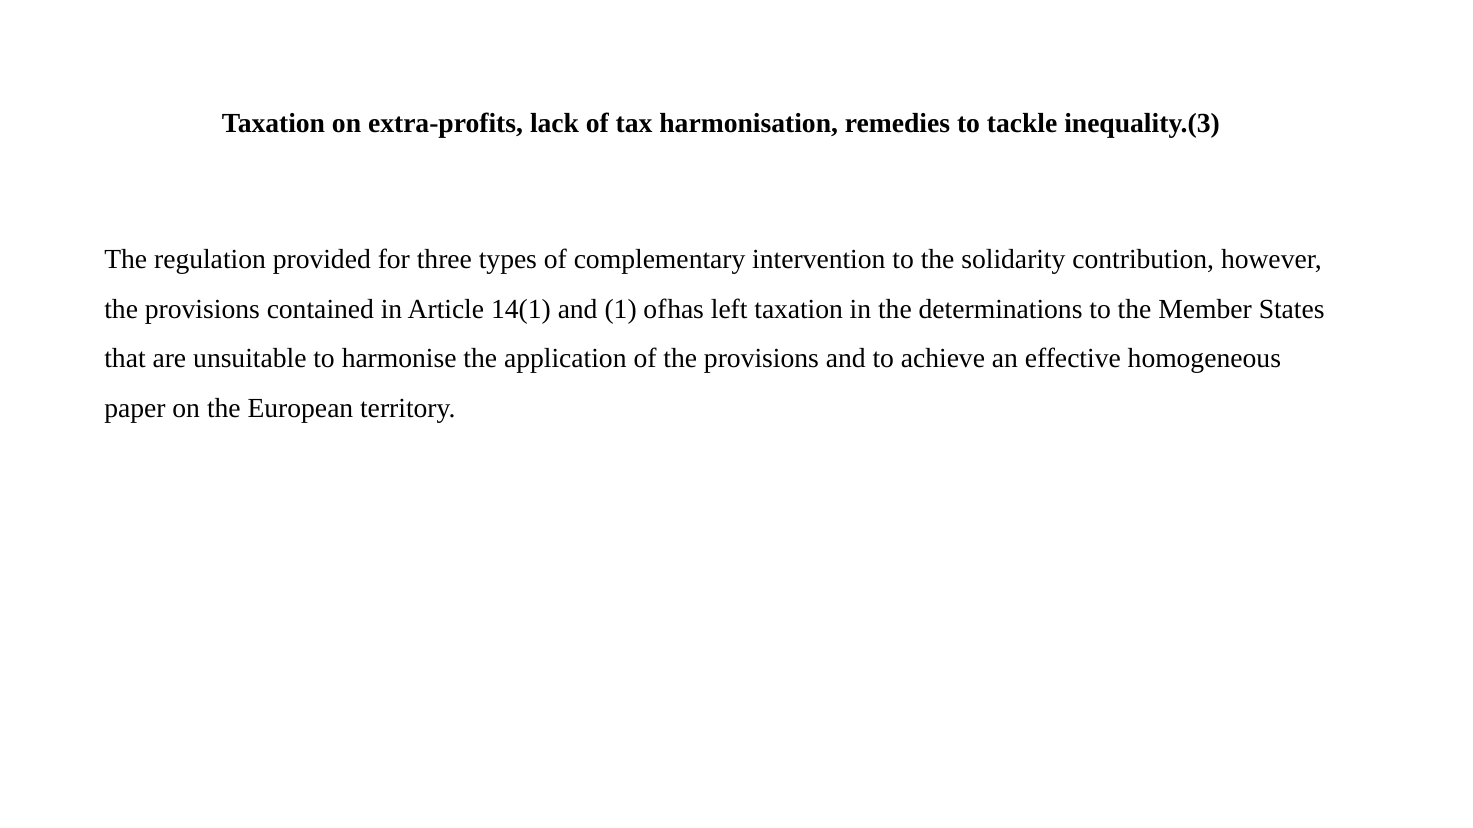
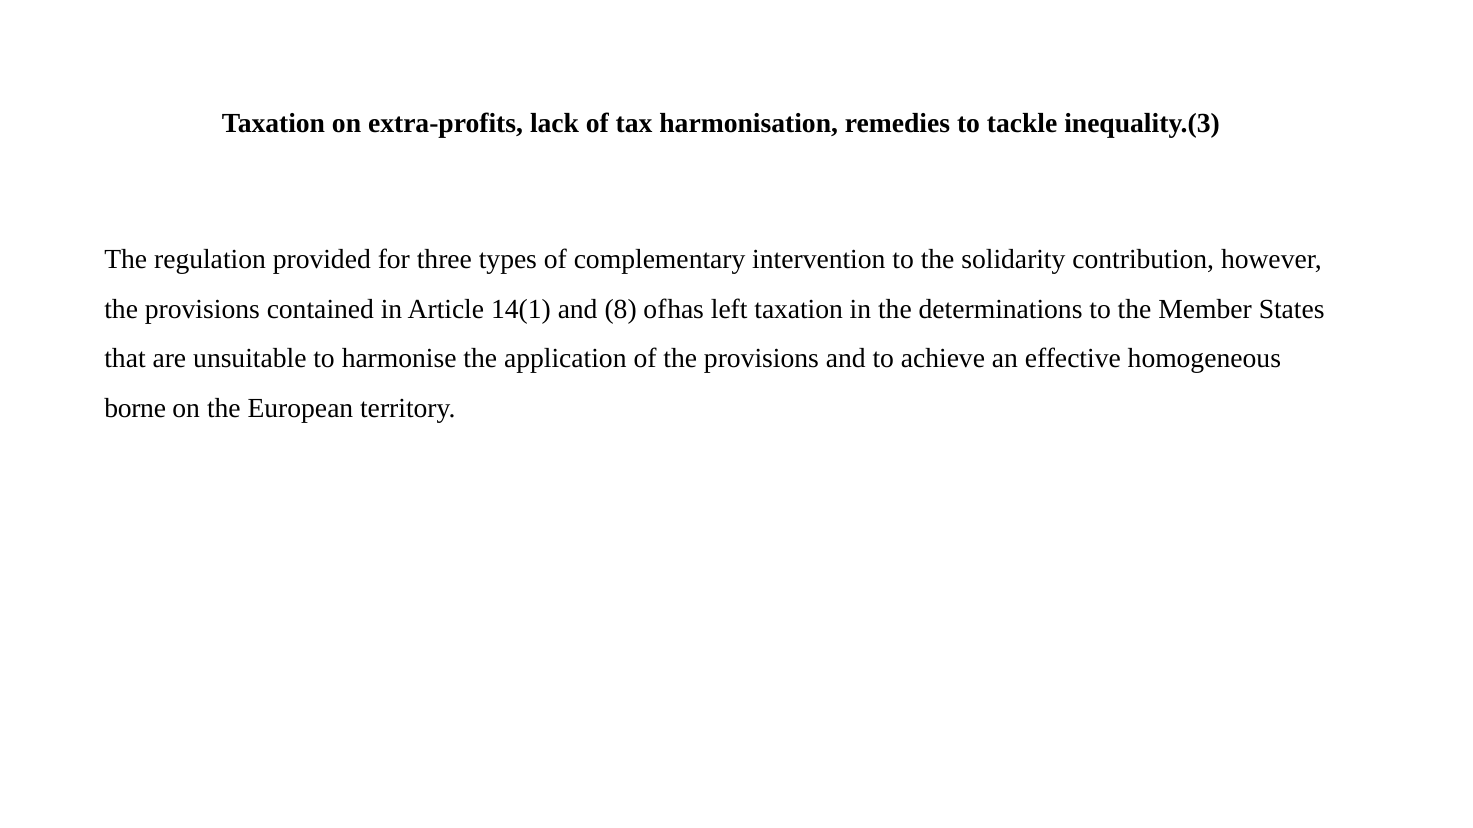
1: 1 -> 8 (621, 309)
paper: paper -> borne (135, 409)
